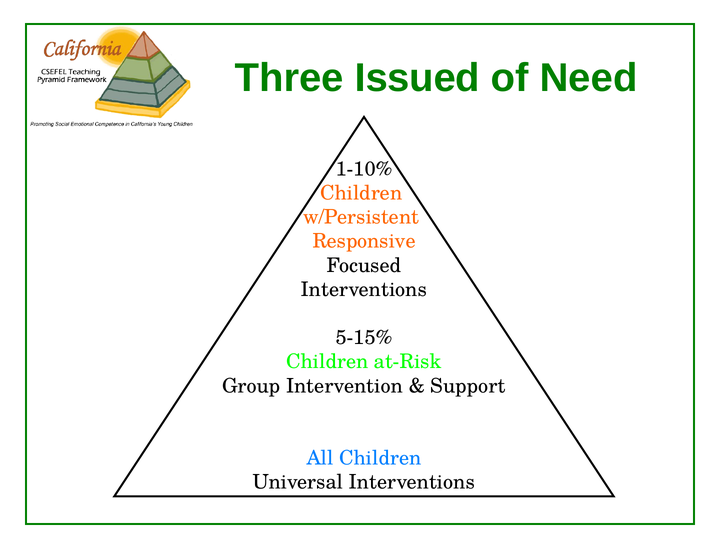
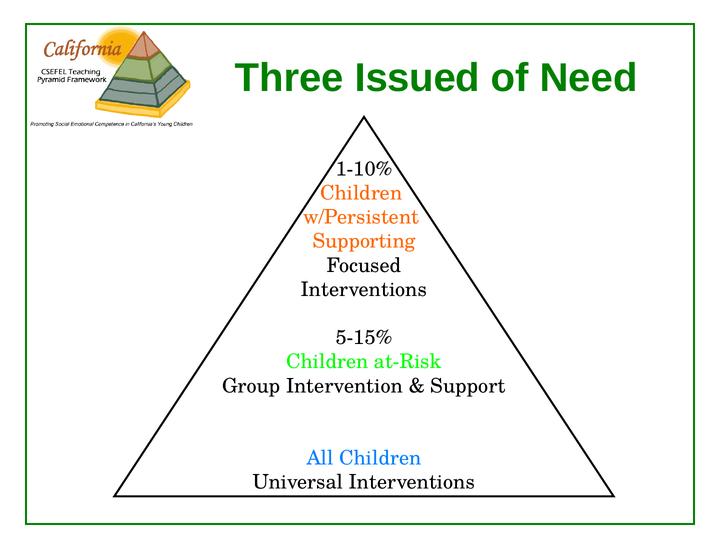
Responsive: Responsive -> Supporting (364, 241)
